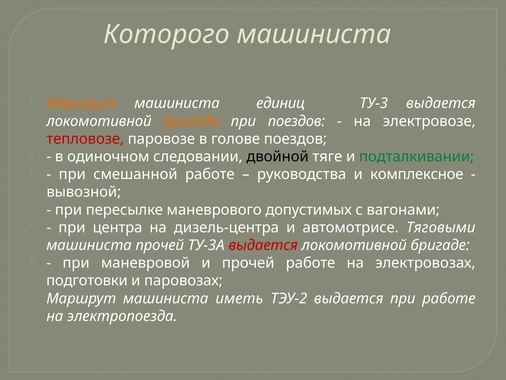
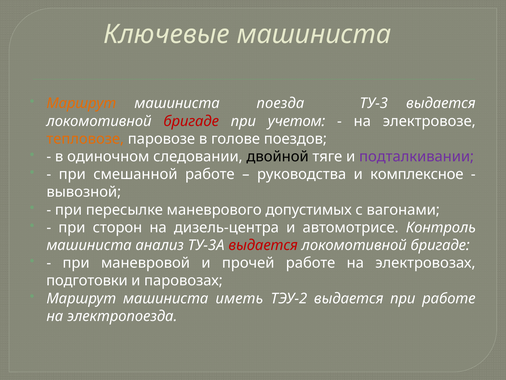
Которого: Которого -> Ключевые (167, 34)
единиц: единиц -> поезда (280, 103)
бригаде colour: orange -> red (191, 121)
при поездов: поездов -> учетом (296, 121)
тепловозе colour: red -> orange (85, 139)
подталкивании colour: green -> purple (417, 156)
центра: центра -> сторон (117, 227)
Тяговыми: Тяговыми -> Контроль (441, 227)
машиниста прочей: прочей -> анализ (160, 245)
